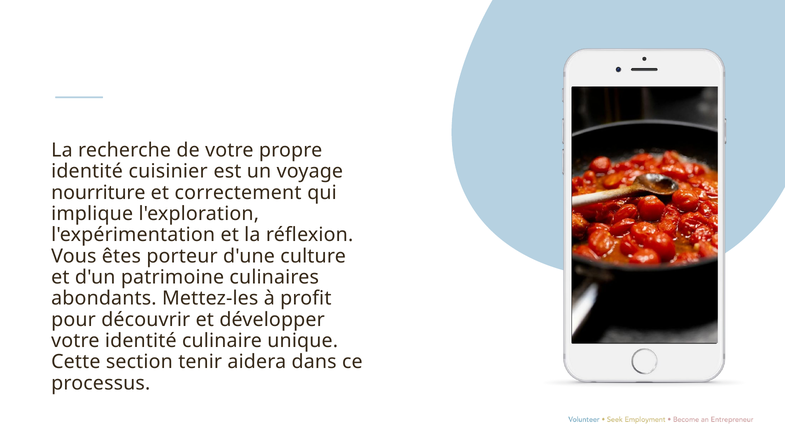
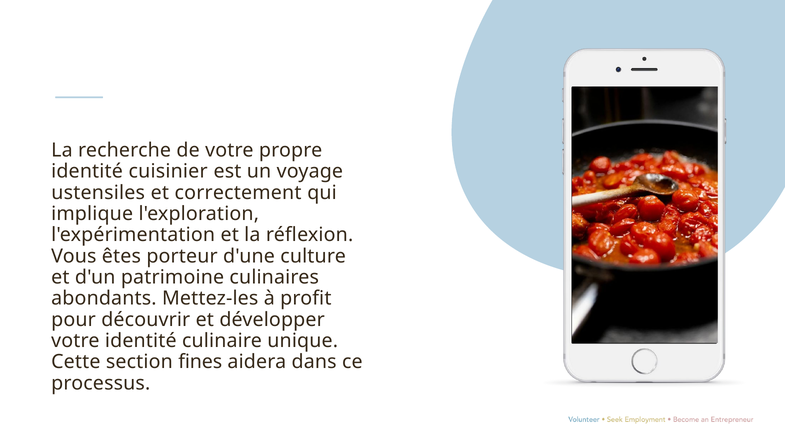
nourriture: nourriture -> ustensiles (98, 193)
tenir: tenir -> fines (200, 362)
